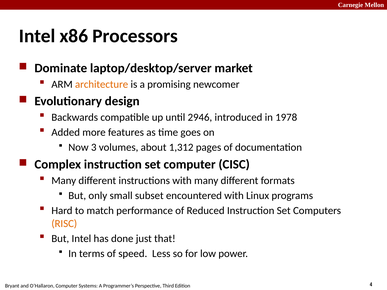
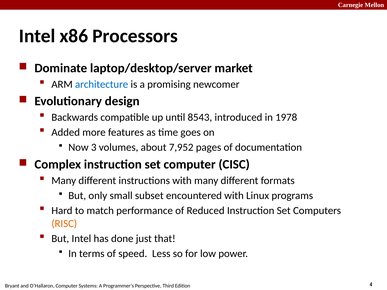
architecture colour: orange -> blue (102, 84)
2946: 2946 -> 8543 (200, 117)
1,312: 1,312 -> 7,952 (181, 148)
